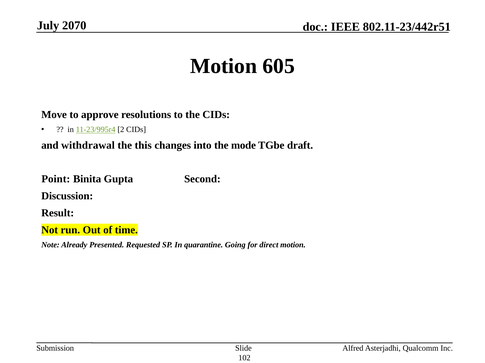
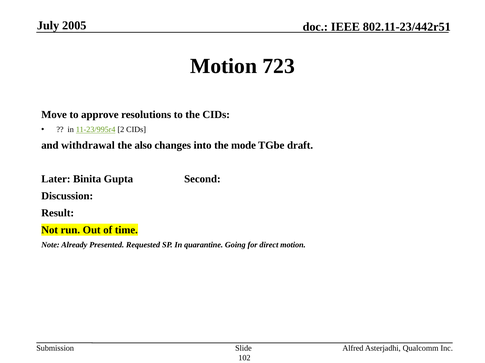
2070: 2070 -> 2005 (74, 26)
605: 605 -> 723 (279, 66)
this: this -> also (143, 145)
Point: Point -> Later (56, 179)
